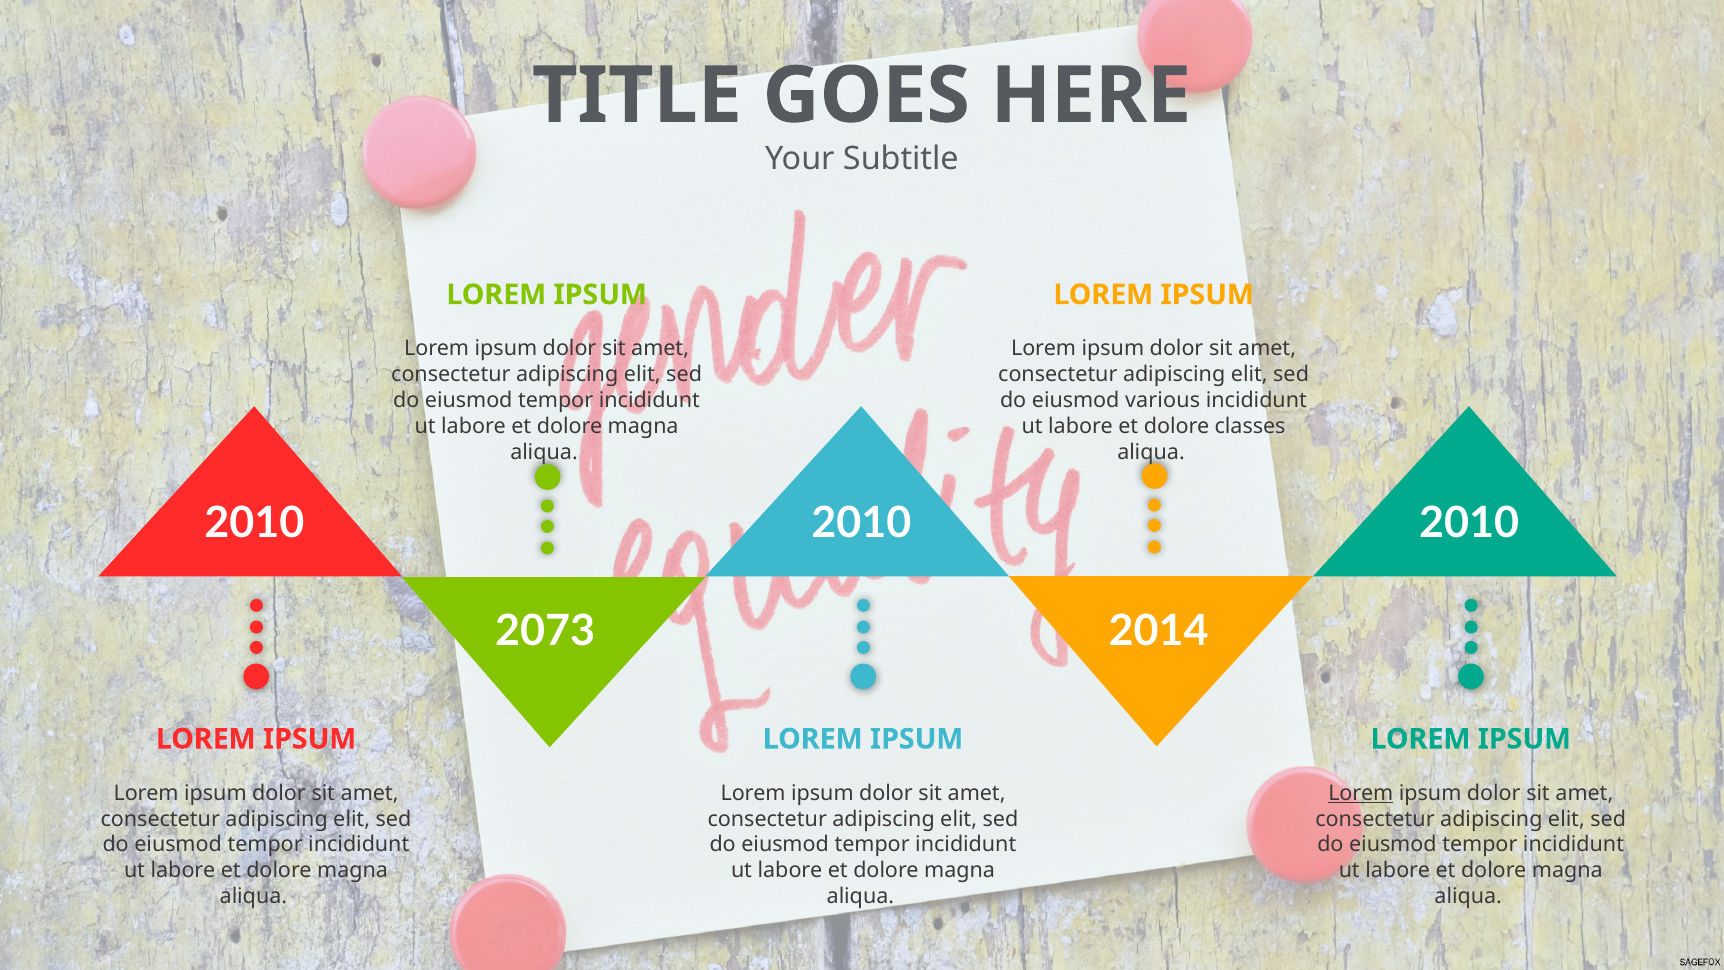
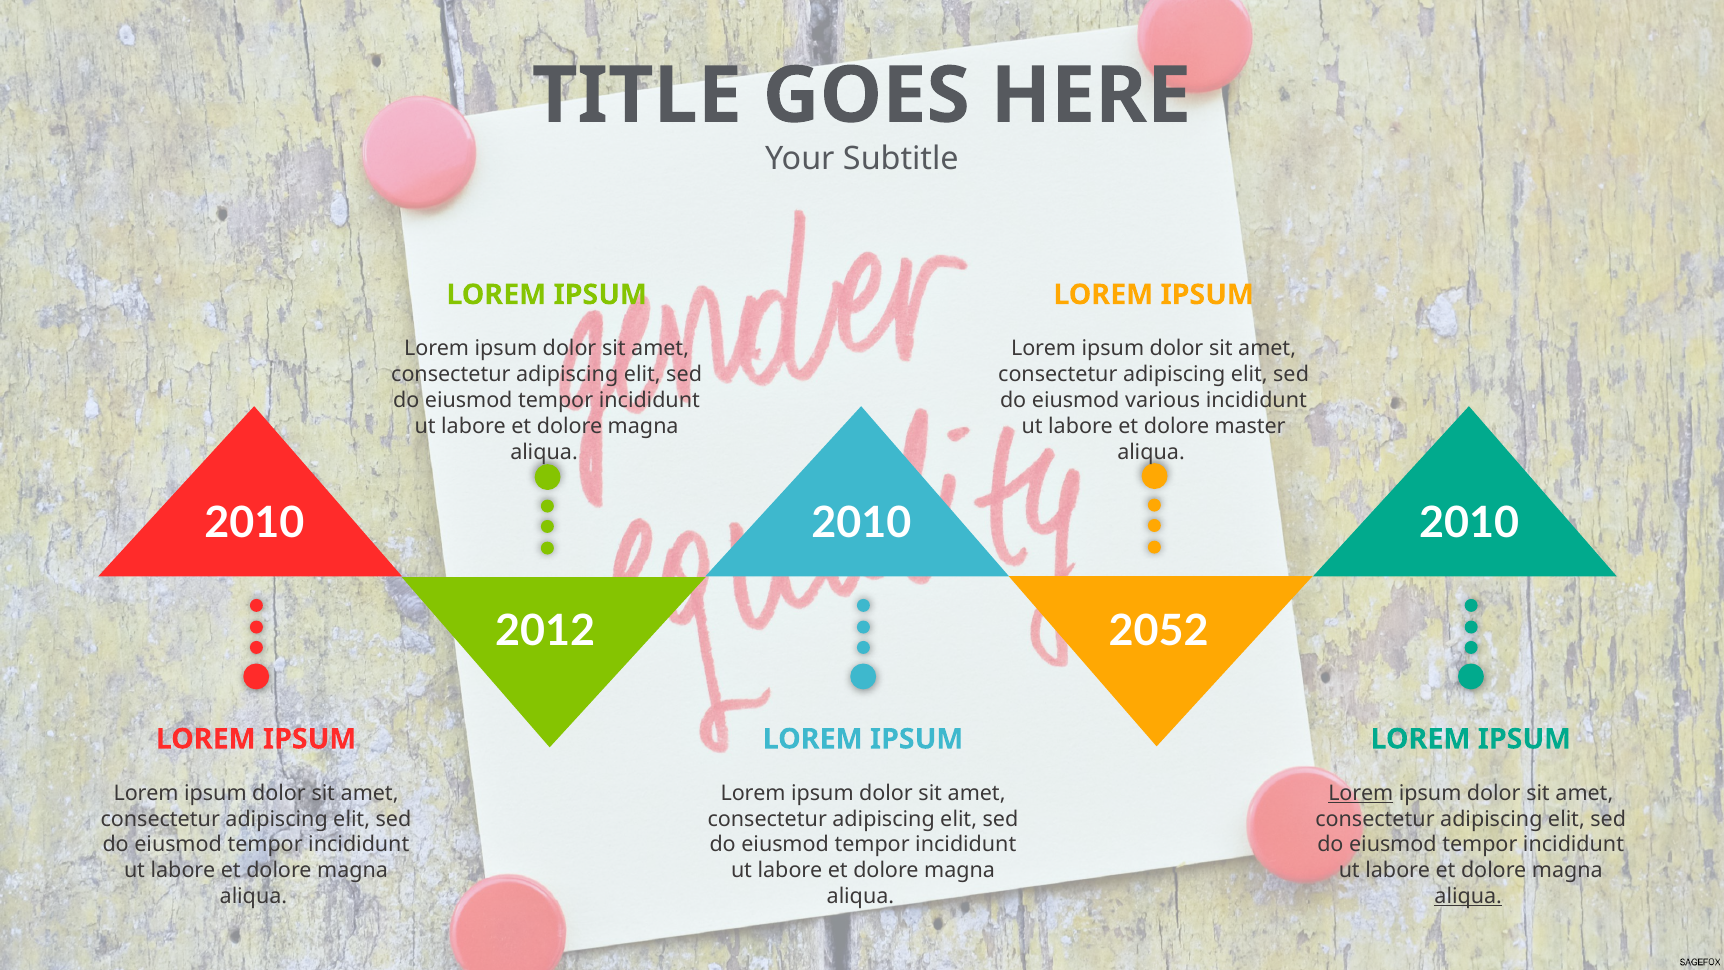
classes: classes -> master (1250, 426)
2073: 2073 -> 2012 (545, 631)
2014: 2014 -> 2052 (1159, 631)
aliqua underline: none -> present (1468, 896)
